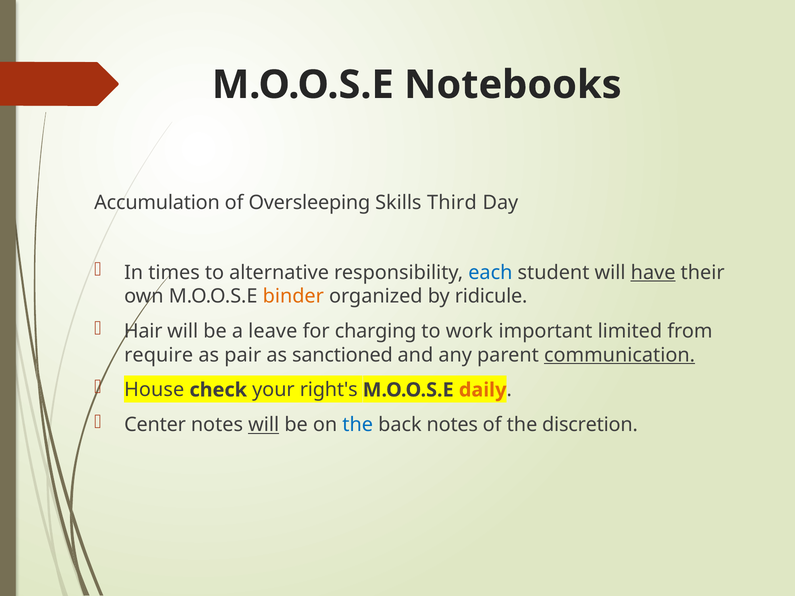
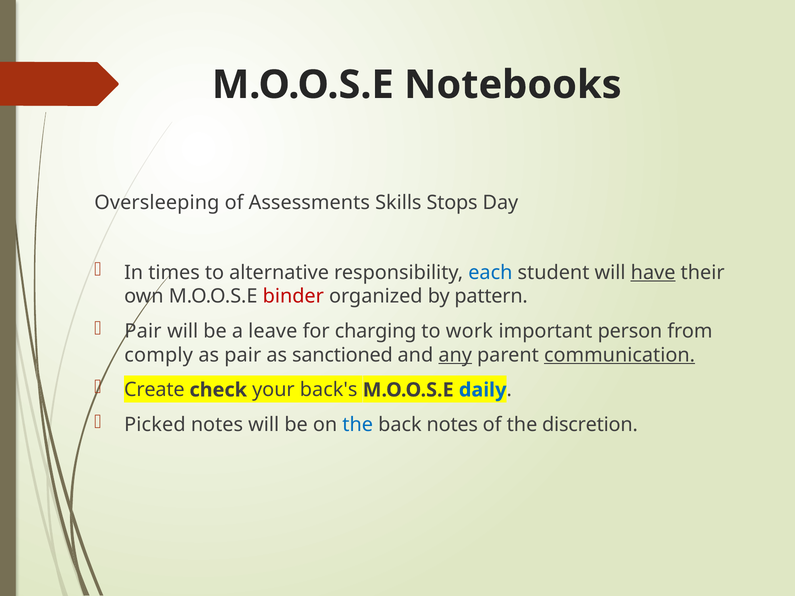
Accumulation: Accumulation -> Oversleeping (157, 203)
Oversleeping: Oversleeping -> Assessments (309, 203)
Third: Third -> Stops (452, 203)
binder colour: orange -> red (293, 296)
ridicule: ridicule -> pattern (491, 296)
Hair: Hair -> Pair (143, 331)
limited: limited -> person (630, 331)
require: require -> comply (159, 355)
any underline: none -> present (455, 355)
House: House -> Create (154, 390)
right's: right's -> back's (329, 390)
daily colour: orange -> blue (483, 390)
Center: Center -> Picked (155, 425)
will underline: present -> none (264, 425)
